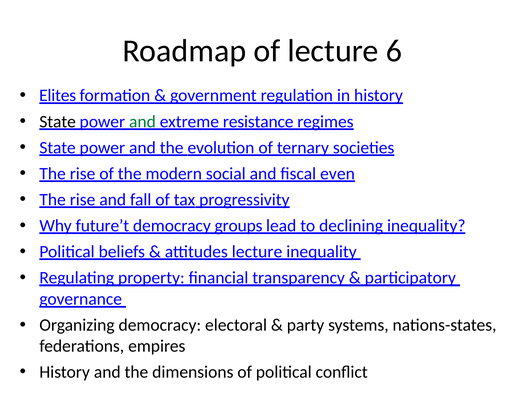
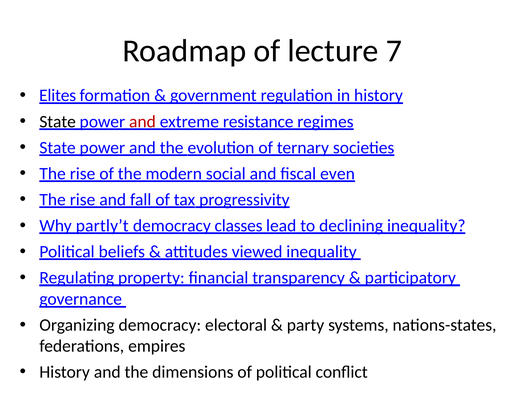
6: 6 -> 7 (394, 51)
and colour: green -> red (142, 121)
future’t: future’t -> partly’t (102, 226)
groups: groups -> classes (239, 226)
attitudes lecture: lecture -> viewed (257, 252)
